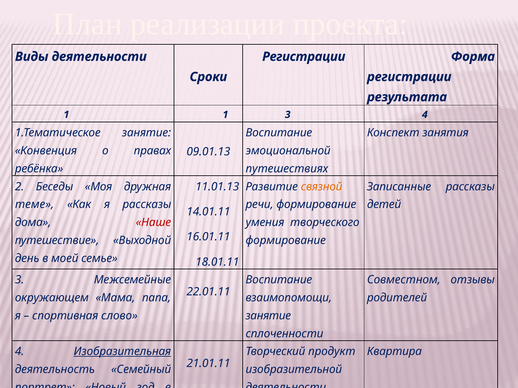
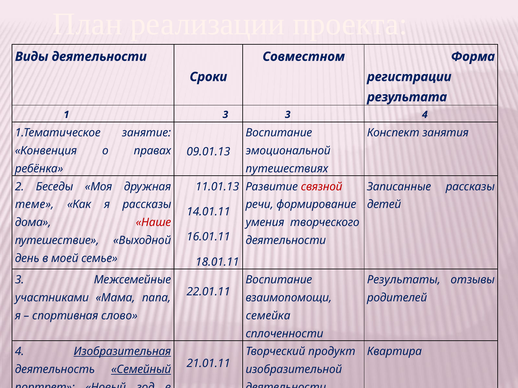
Регистрации: Регистрации -> Совместном (304, 57)
1 1: 1 -> 3 (225, 115)
связной colour: orange -> red (322, 187)
формирование: формирование -> деятельности (286, 241)
Совместном: Совместном -> Результаты (404, 280)
окружающем: окружающем -> участниками (52, 298)
занятие: занятие -> семейка (268, 316)
Семейный underline: none -> present (141, 370)
